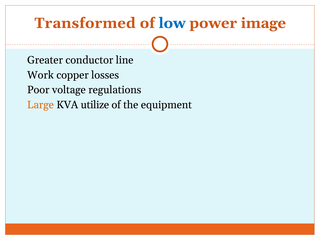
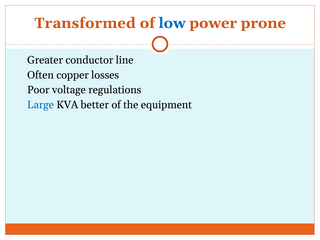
image: image -> prone (263, 23)
Work: Work -> Often (40, 75)
Large colour: orange -> blue (41, 105)
utilize: utilize -> better (95, 105)
